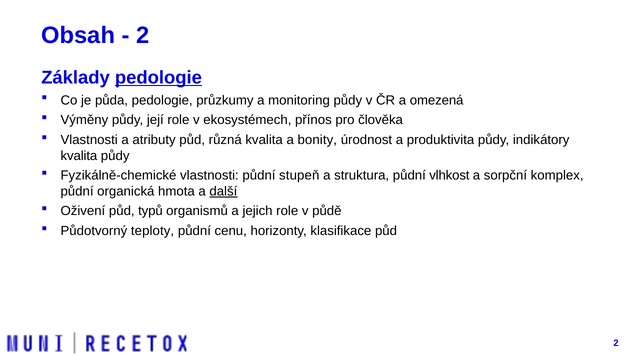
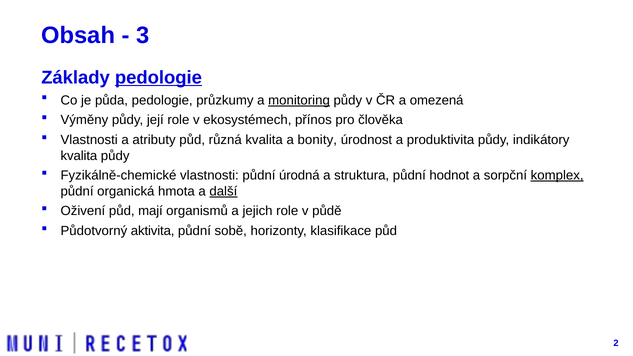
2: 2 -> 3 (143, 35)
monitoring underline: none -> present (299, 100)
stupeň: stupeň -> úrodná (299, 175)
vlhkost: vlhkost -> hodnot (449, 175)
komplex underline: none -> present (557, 175)
typů: typů -> mají (150, 211)
teploty: teploty -> aktivita (153, 231)
cenu: cenu -> sobě (231, 231)
